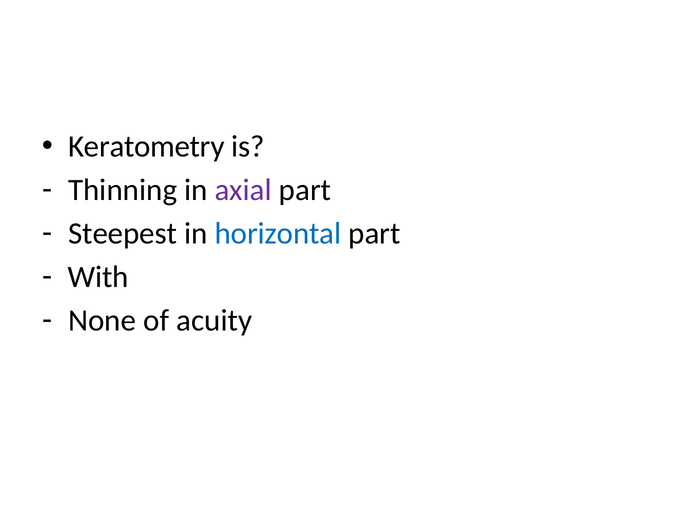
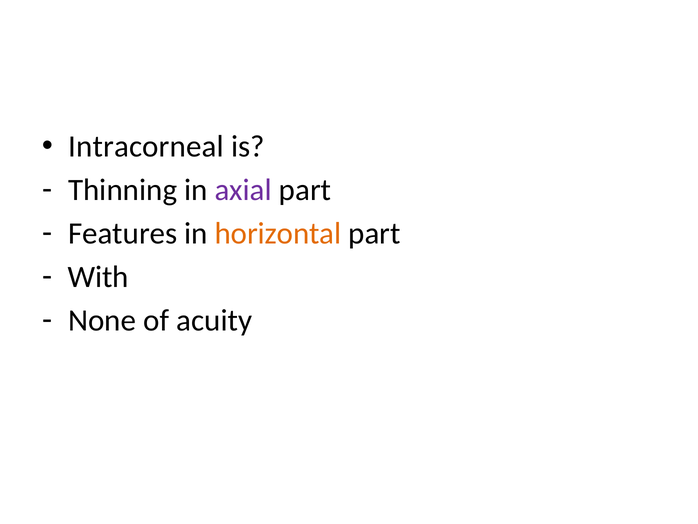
Keratometry: Keratometry -> Intracorneal (146, 146)
Steepest: Steepest -> Features (123, 233)
horizontal colour: blue -> orange (278, 233)
